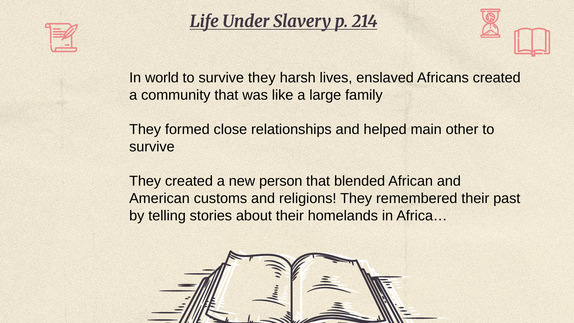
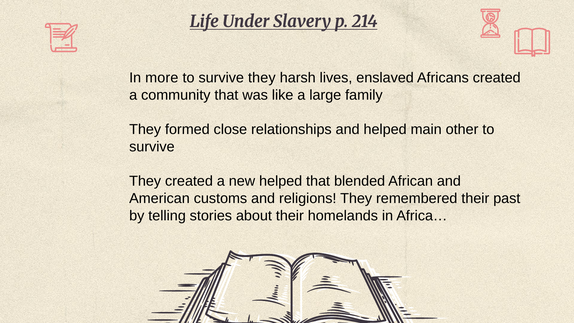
world: world -> more (162, 78)
new person: person -> helped (281, 181)
